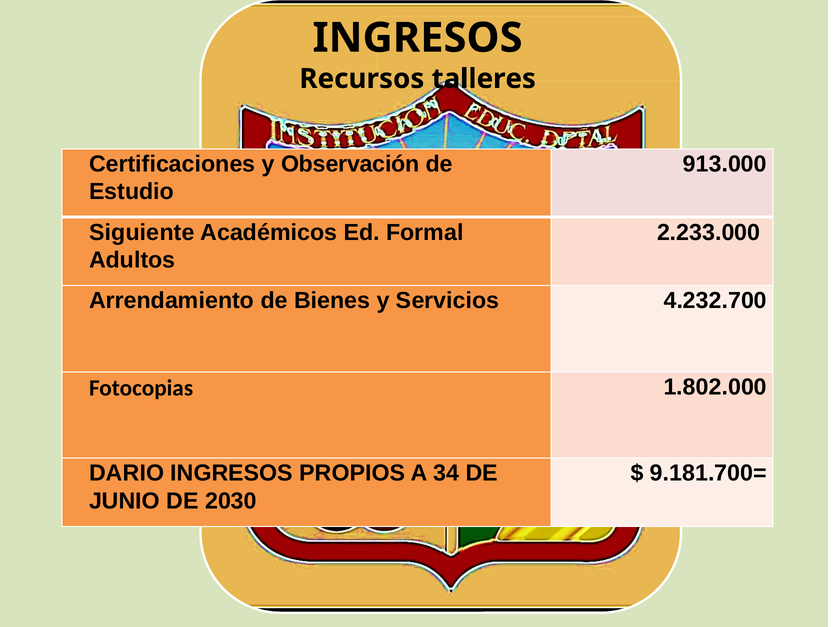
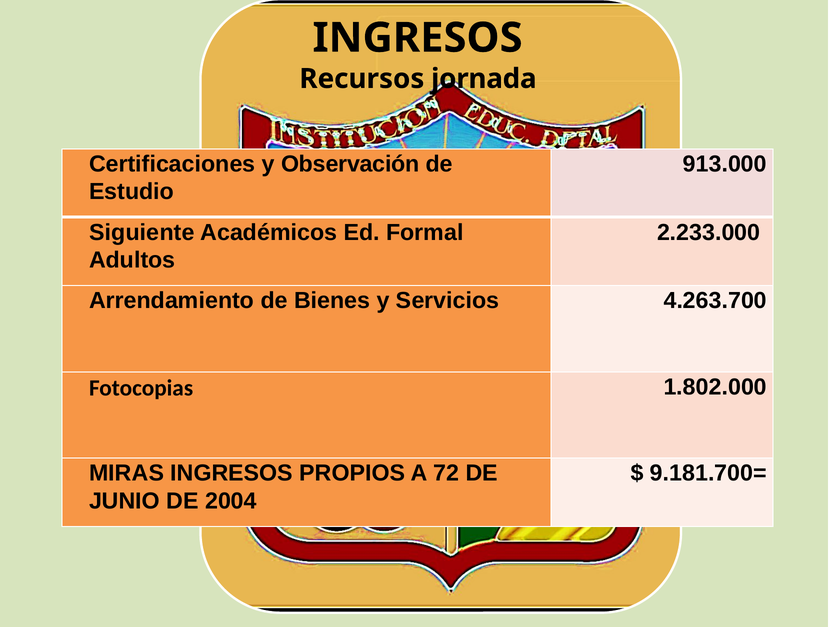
talleres: talleres -> jornada (484, 79)
4.232.700: 4.232.700 -> 4.263.700 (715, 300)
DARIO: DARIO -> MIRAS (127, 473)
34: 34 -> 72 (446, 473)
2030: 2030 -> 2004 (231, 500)
